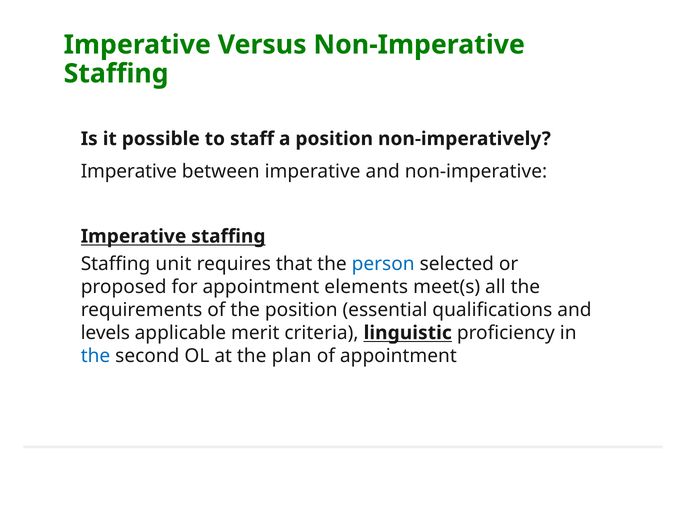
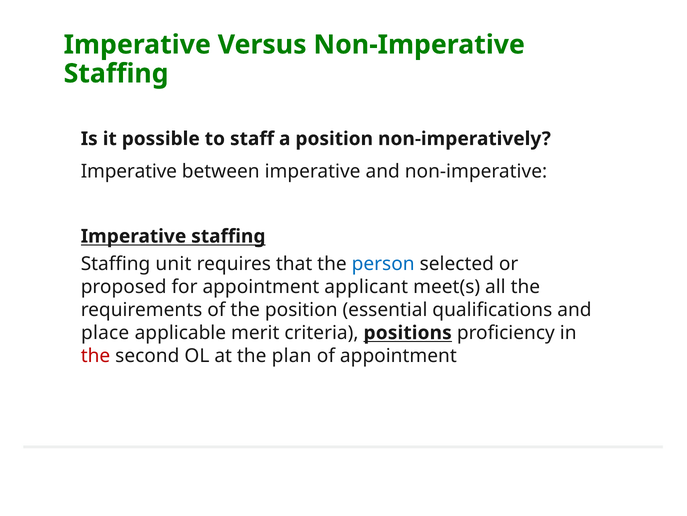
elements: elements -> applicant (366, 287)
levels: levels -> place (105, 332)
linguistic: linguistic -> positions (408, 332)
the colour: blue -> red (95, 355)
